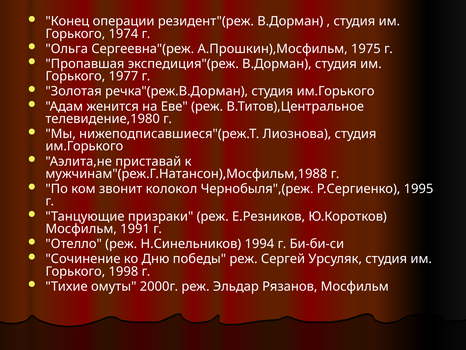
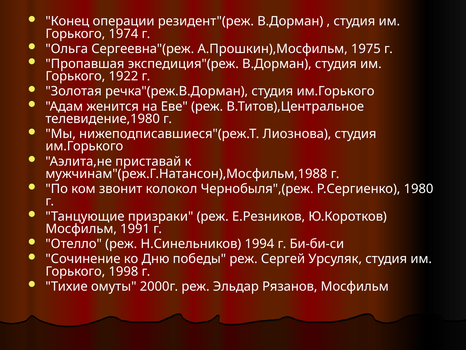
1977: 1977 -> 1922 (123, 76)
1995: 1995 -> 1980 (419, 189)
